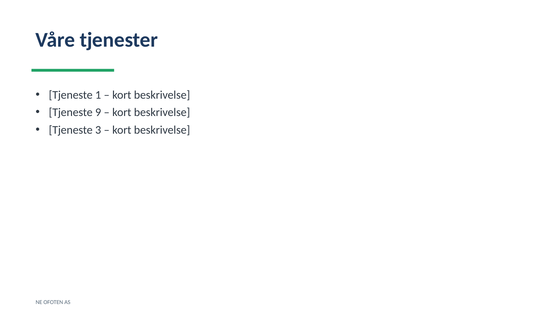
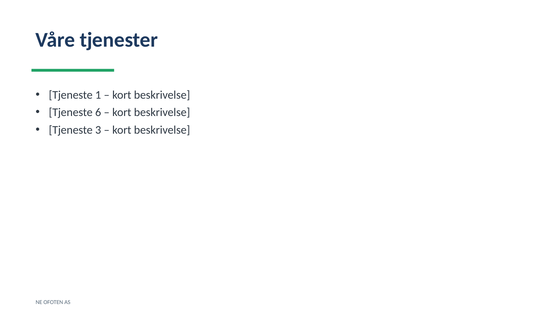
9: 9 -> 6 (98, 112)
